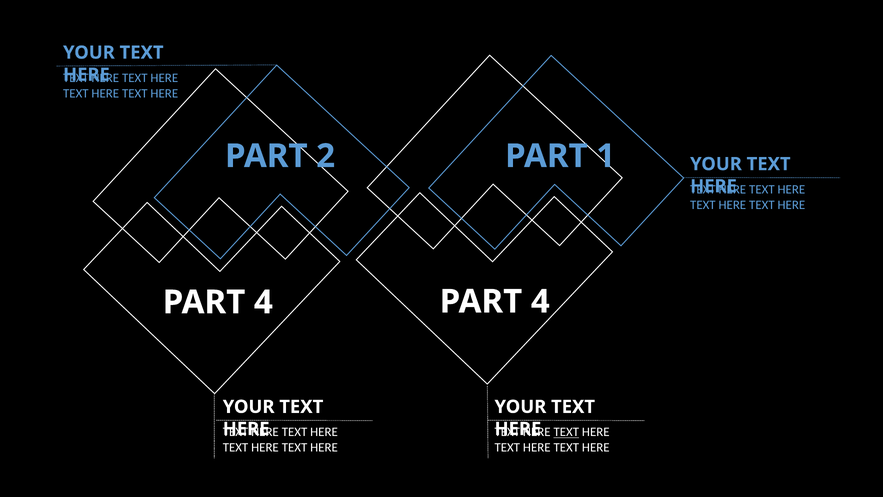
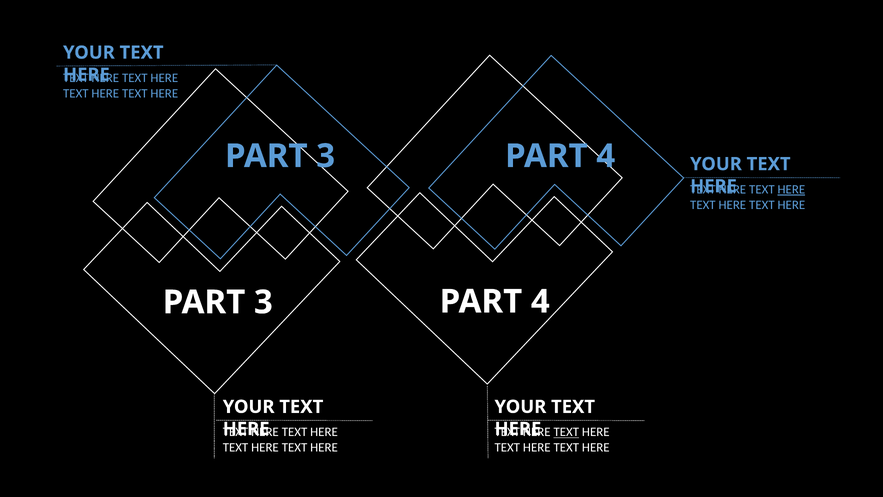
2: 2 -> 3 (326, 156)
1: 1 -> 4 (606, 156)
HERE underline: none -> present (791, 189)
4: 4 -> 3 (263, 302)
